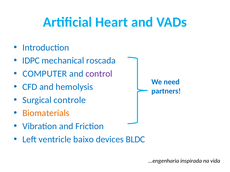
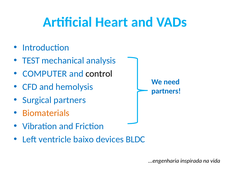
IDPC: IDPC -> TEST (31, 61)
roscada: roscada -> analysis (101, 61)
control colour: purple -> black (99, 74)
Surgical controle: controle -> partners (70, 100)
